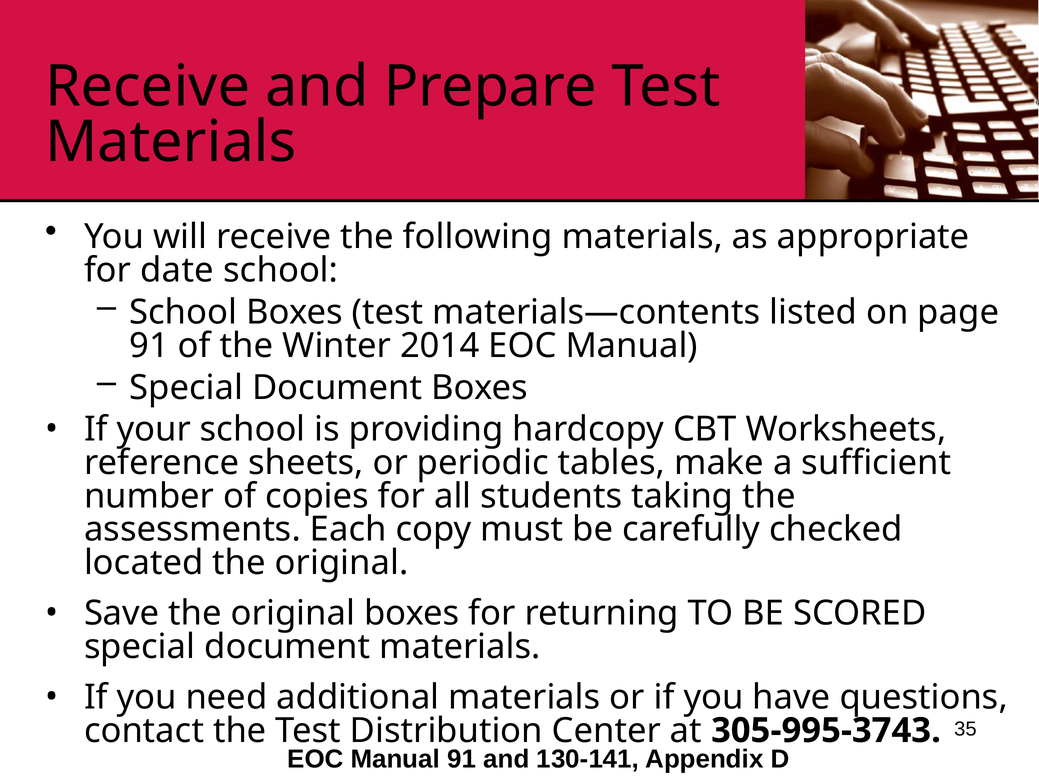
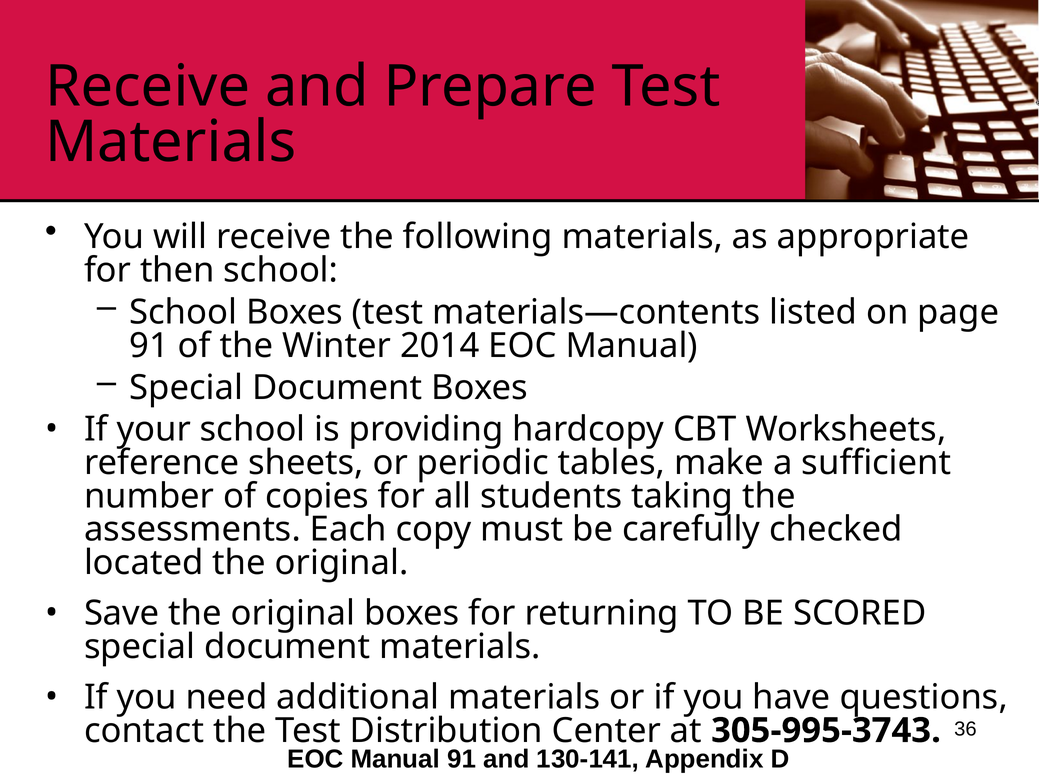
date: date -> then (177, 270)
35: 35 -> 36 (965, 728)
